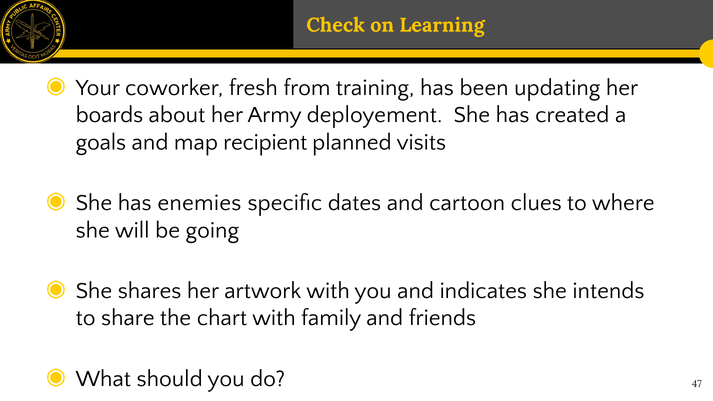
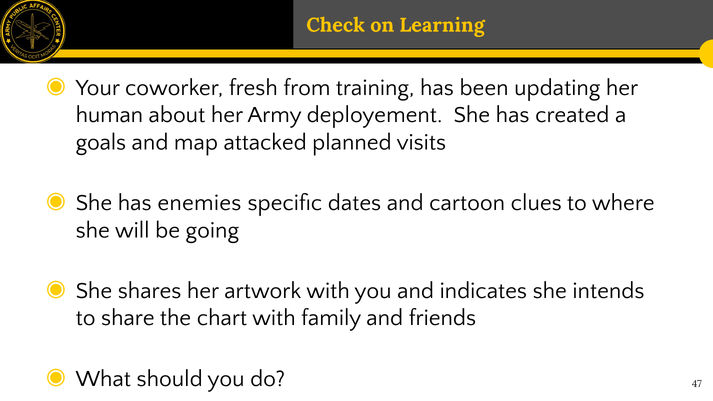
boards: boards -> human (109, 115)
recipient: recipient -> attacked (265, 142)
